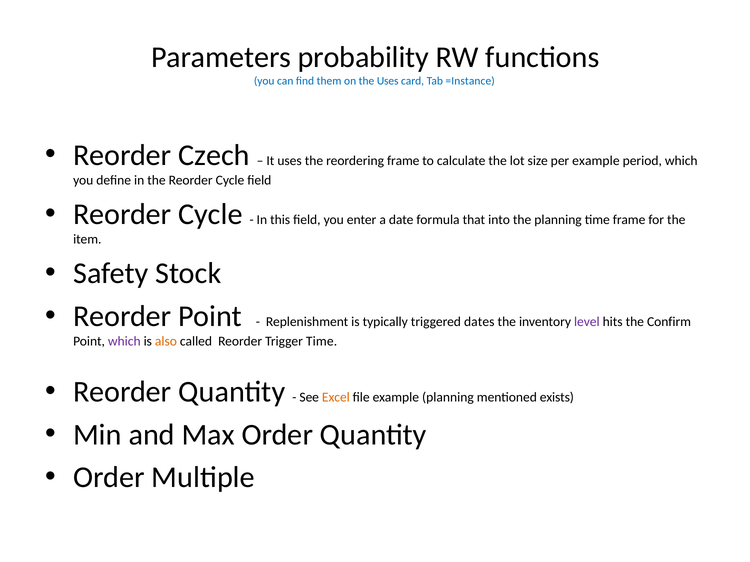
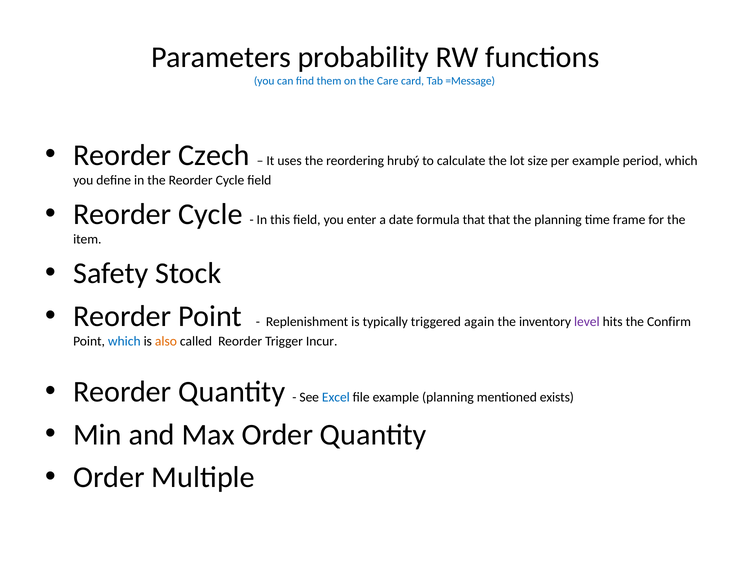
the Uses: Uses -> Care (388, 81)
=Instance: =Instance -> =Message (470, 81)
reordering frame: frame -> hrubý (403, 161)
that into: into -> that (499, 220)
dates: dates -> again (479, 322)
which colour: purple -> blue (124, 342)
Trigger Time: Time -> Incur (322, 342)
Excel colour: orange -> blue (336, 398)
